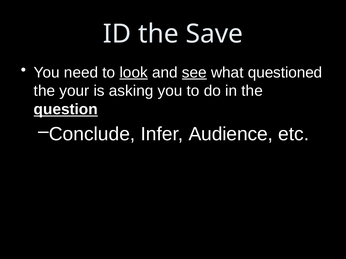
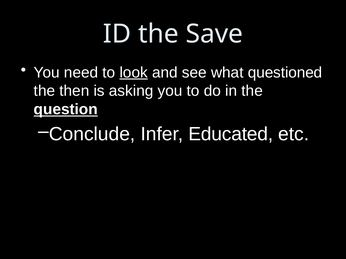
see underline: present -> none (194, 73)
your: your -> then (74, 91)
Audience: Audience -> Educated (231, 134)
